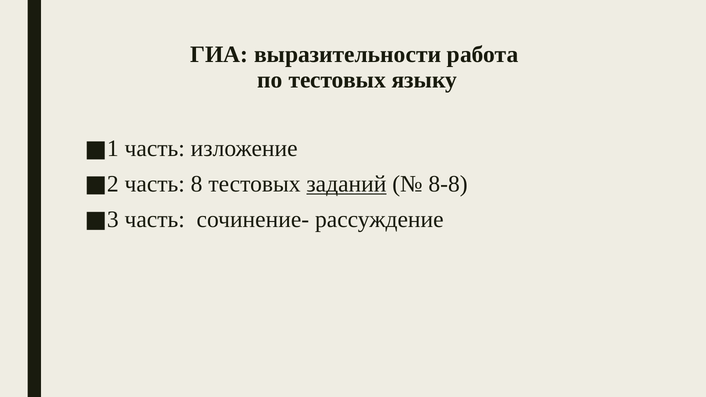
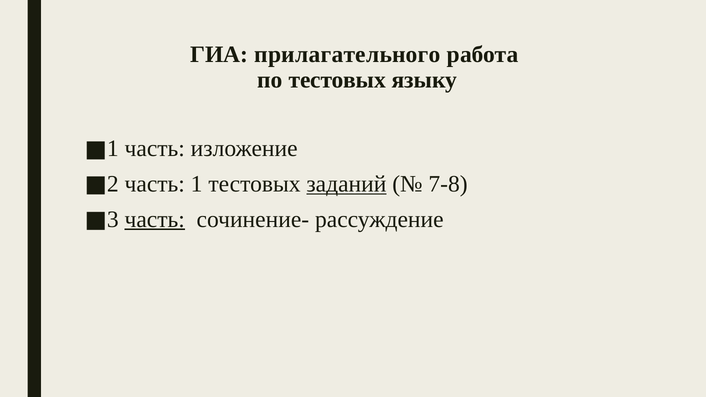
выразительности: выразительности -> прилагательного (348, 55)
8: 8 -> 1 (197, 184)
8-8: 8-8 -> 7-8 (448, 184)
часть underline: none -> present (155, 219)
